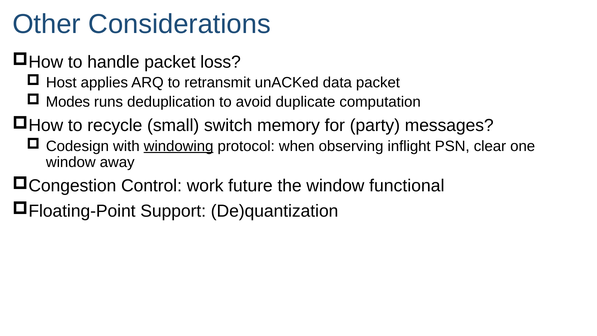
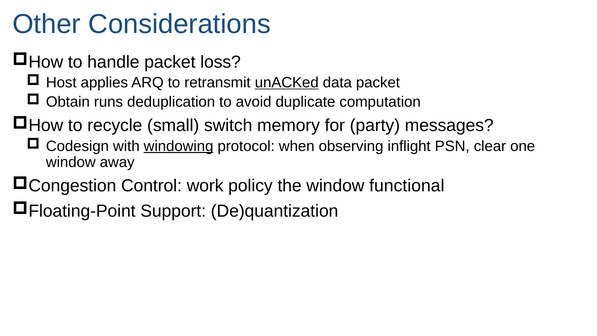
unACKed underline: none -> present (287, 83)
Modes: Modes -> Obtain (68, 102)
future: future -> policy (250, 186)
